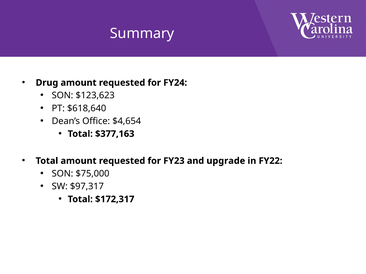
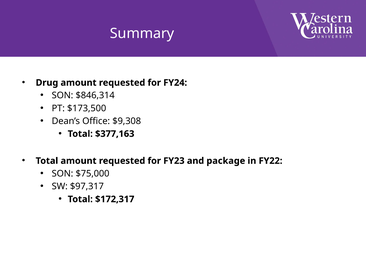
$123,623: $123,623 -> $846,314 (95, 96)
$618,640: $618,640 -> $173,500 (87, 108)
$4,654: $4,654 -> $9,308 (127, 121)
upgrade: upgrade -> package (226, 161)
